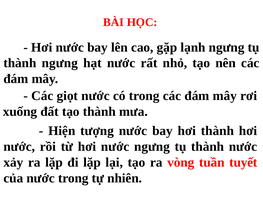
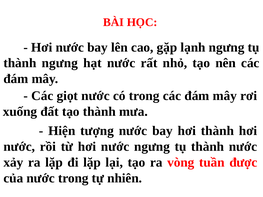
tuyết: tuyết -> được (243, 163)
